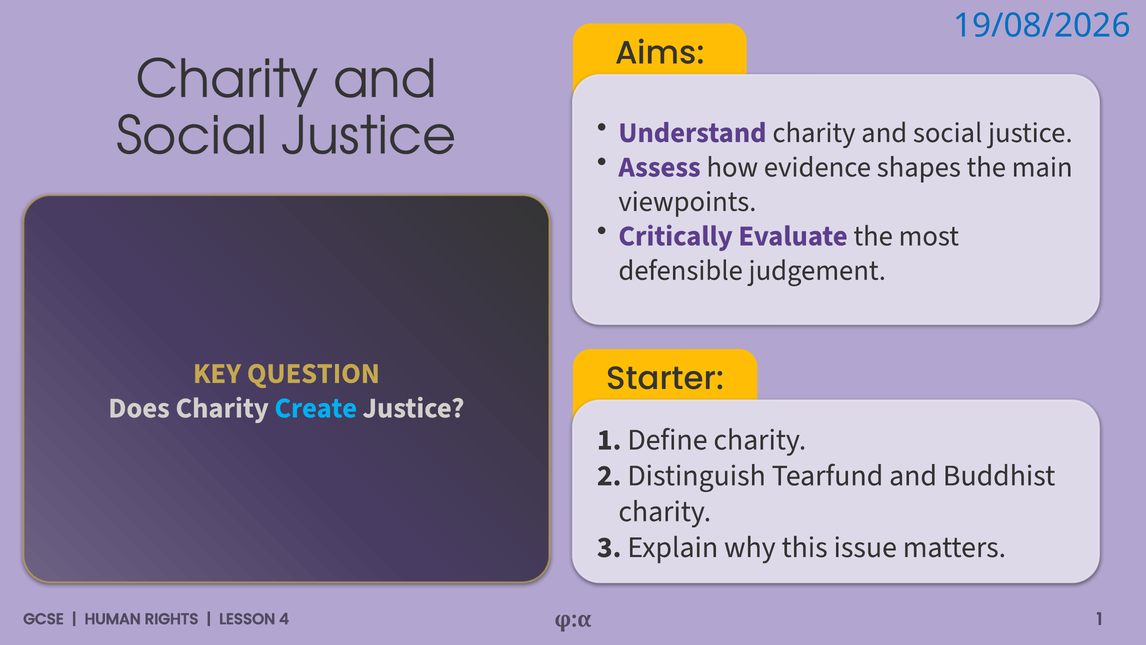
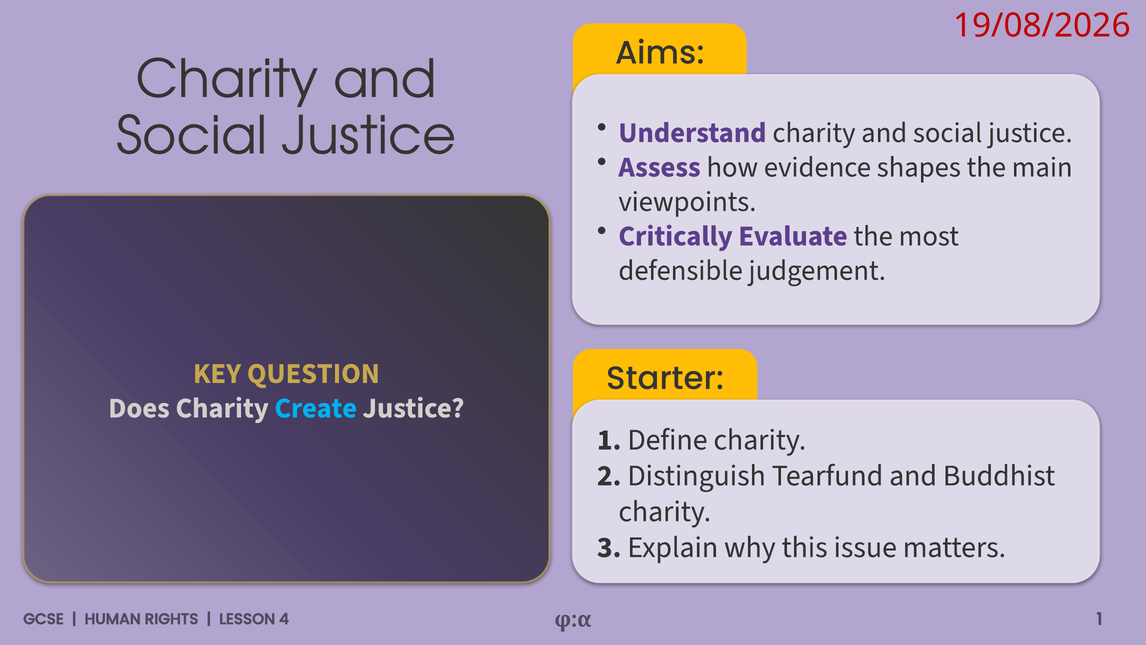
19/08/2026 colour: blue -> red (1042, 26)
